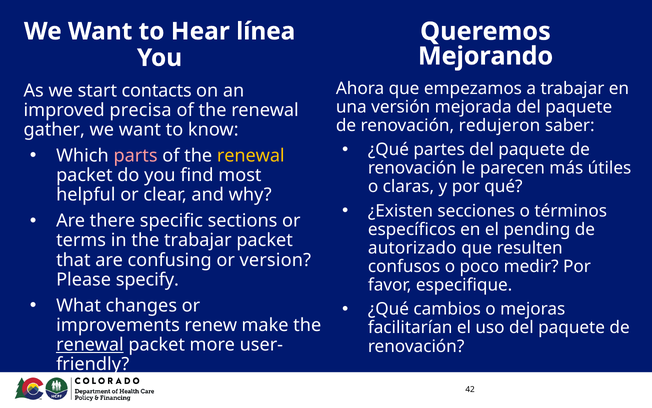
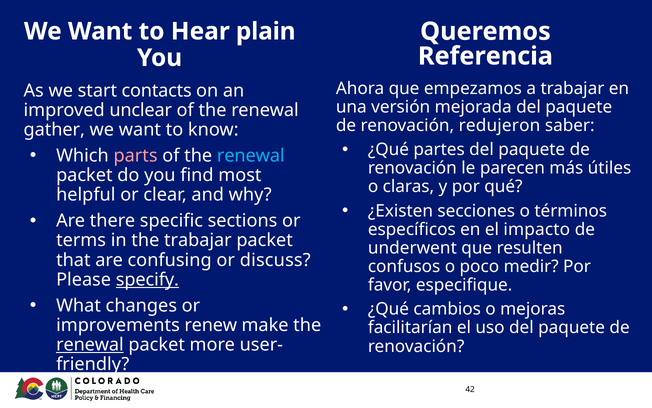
línea: línea -> plain (266, 31)
Mejorando: Mejorando -> Referencia (485, 56)
precisa: precisa -> unclear (141, 110)
renewal colour: yellow -> light blue (251, 156)
pending: pending -> impacto (537, 229)
autorizado: autorizado -> underwent (412, 248)
version: version -> discuss (275, 260)
specify underline: none -> present (147, 279)
